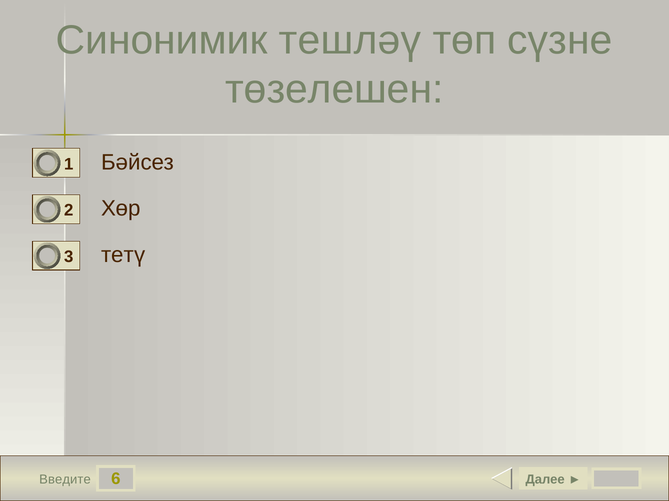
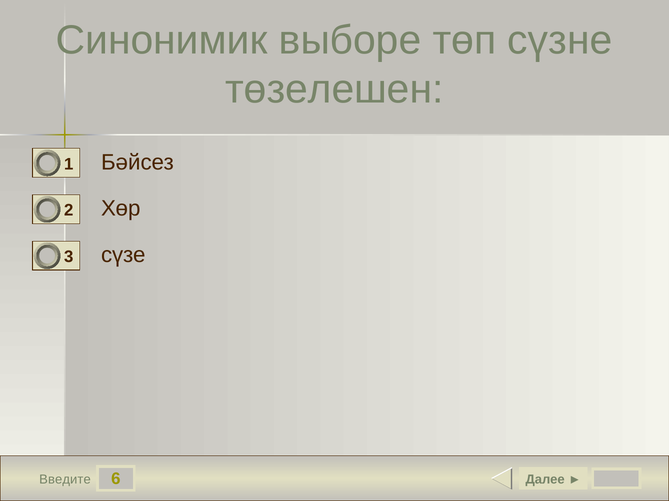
тешләү: тешләү -> выборе (350, 40)
тетү: тетү -> сүзе (123, 255)
